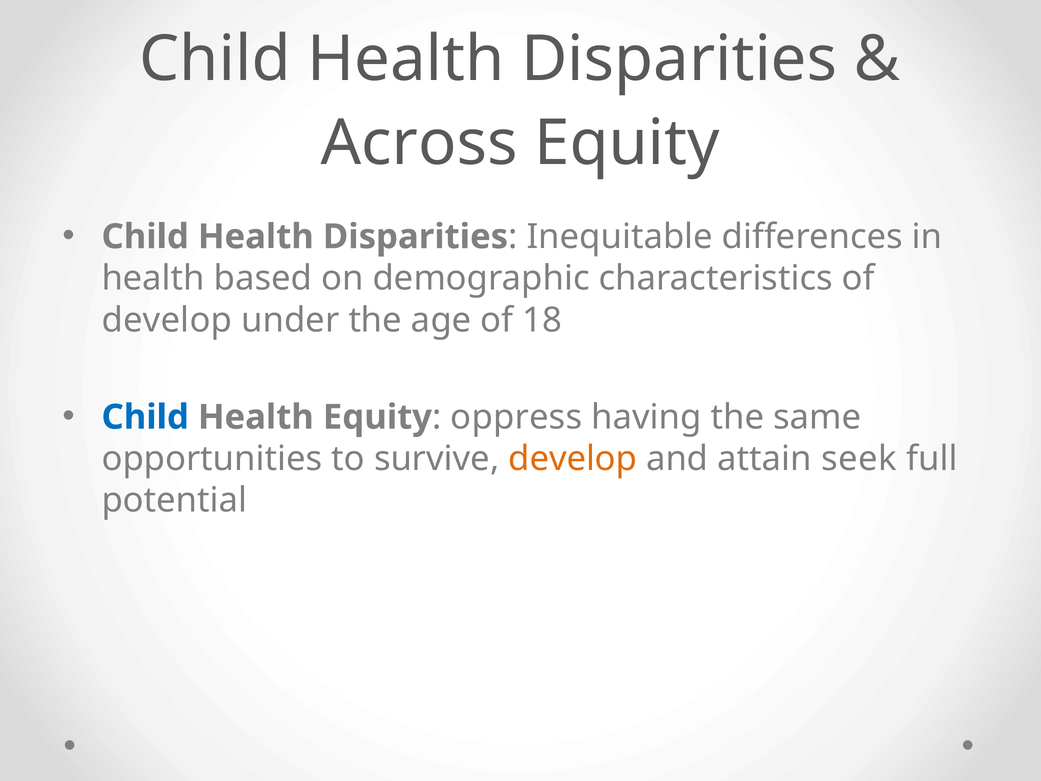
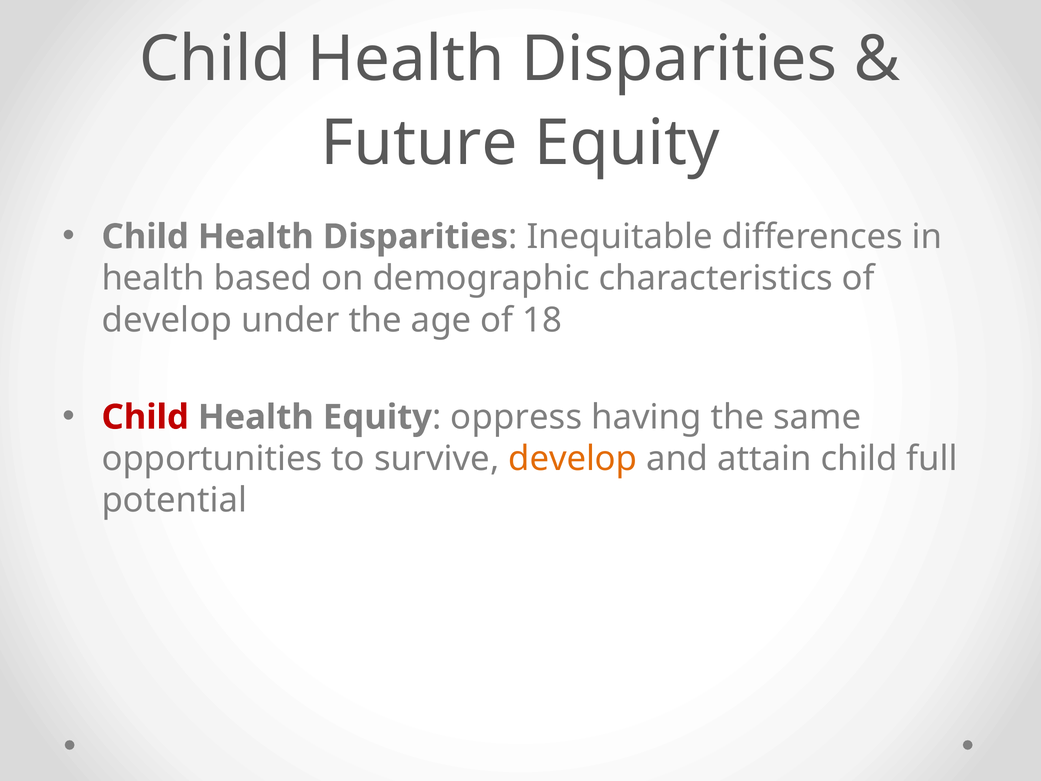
Across: Across -> Future (419, 143)
Child colour: blue -> red (145, 417)
attain seek: seek -> child (859, 459)
